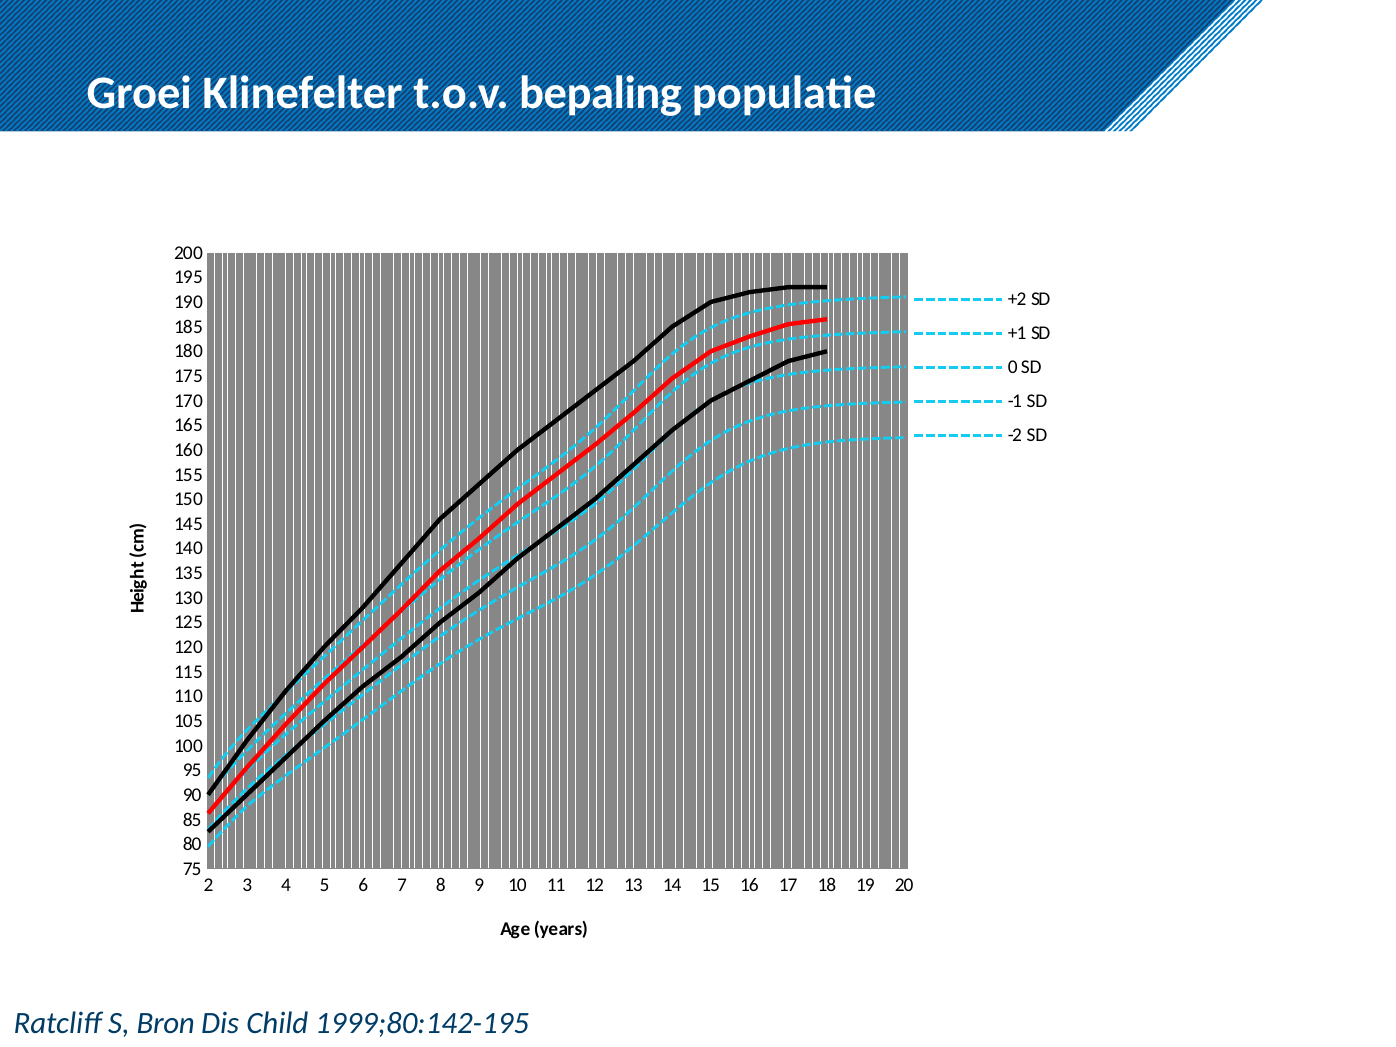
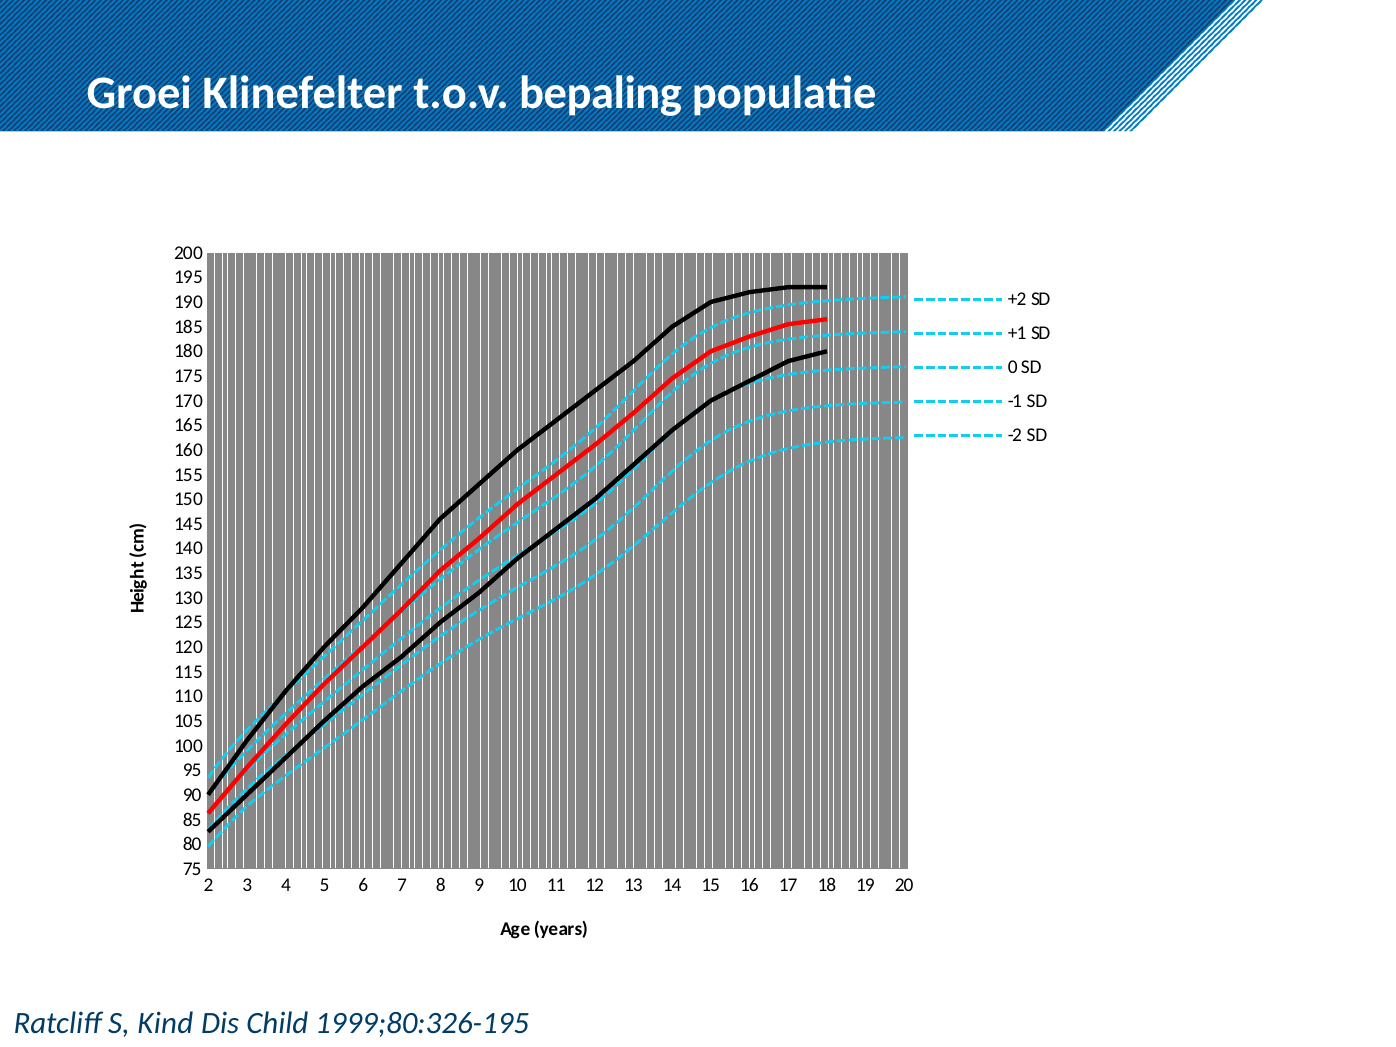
Bron: Bron -> Kind (165, 1023)
1999;80:142-195: 1999;80:142-195 -> 1999;80:326-195 (422, 1023)
